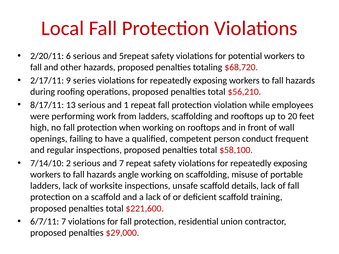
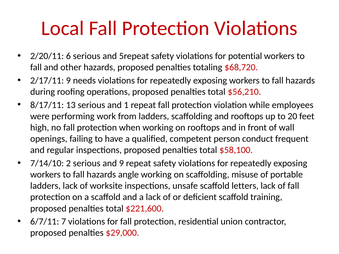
series: series -> needs (84, 81)
and 7: 7 -> 9 (121, 163)
details: details -> letters (245, 186)
